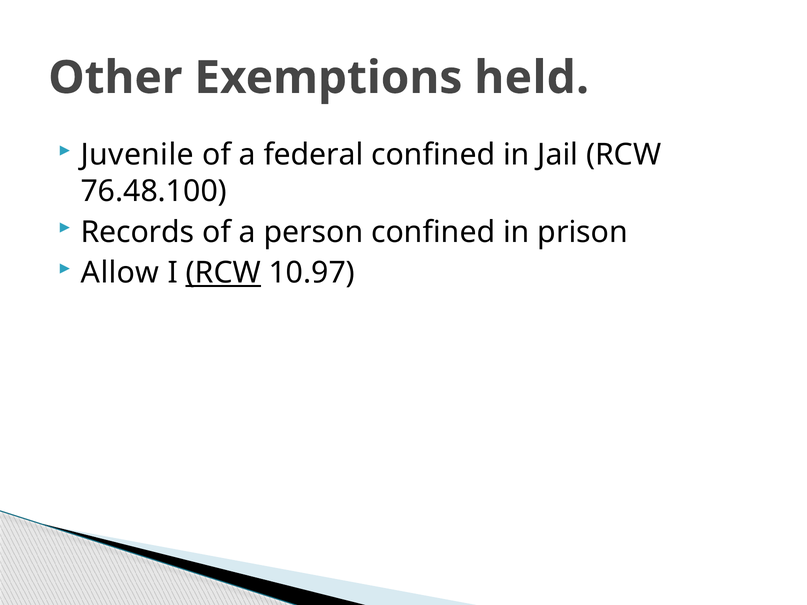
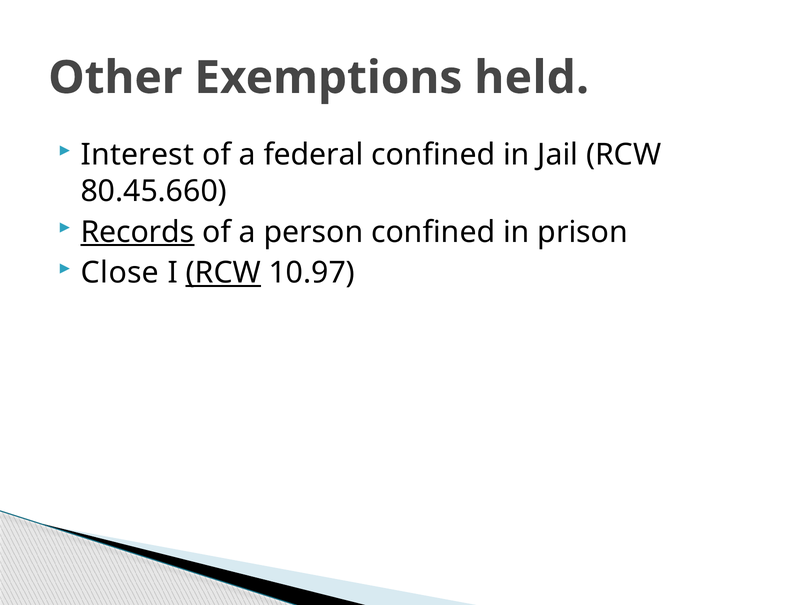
Juvenile: Juvenile -> Interest (137, 155)
76.48.100: 76.48.100 -> 80.45.660 (154, 191)
Records underline: none -> present (138, 232)
Allow: Allow -> Close (120, 273)
